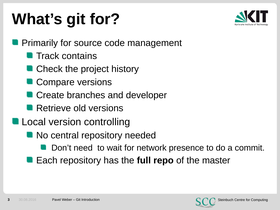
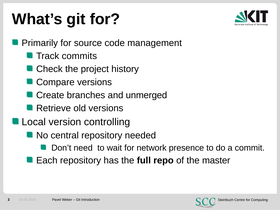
contains: contains -> commits (79, 56)
developer: developer -> unmerged (146, 95)
